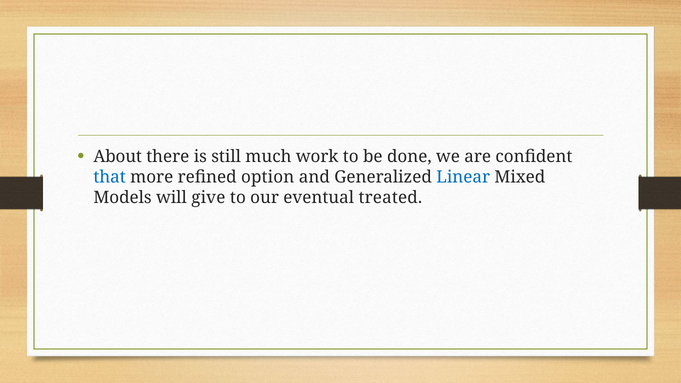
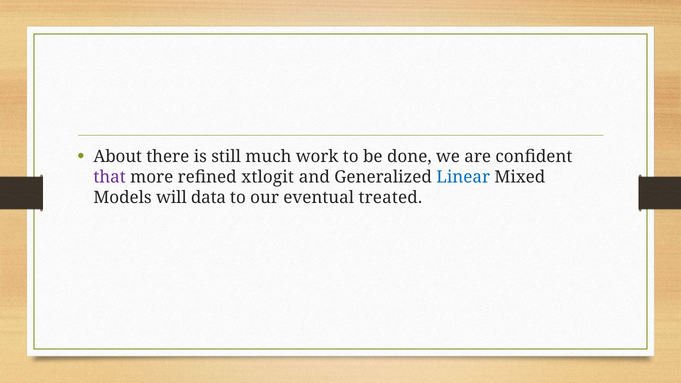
that colour: blue -> purple (110, 177)
option: option -> xtlogit (268, 177)
give: give -> data (209, 198)
